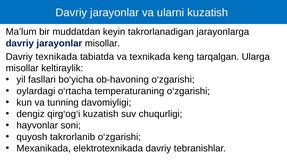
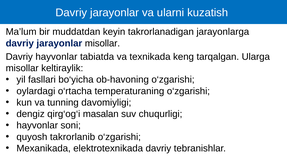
Davriy texnikada: texnikada -> hayvonlar (56, 57)
qirg‘og‘i kuzatish: kuzatish -> masalan (101, 114)
